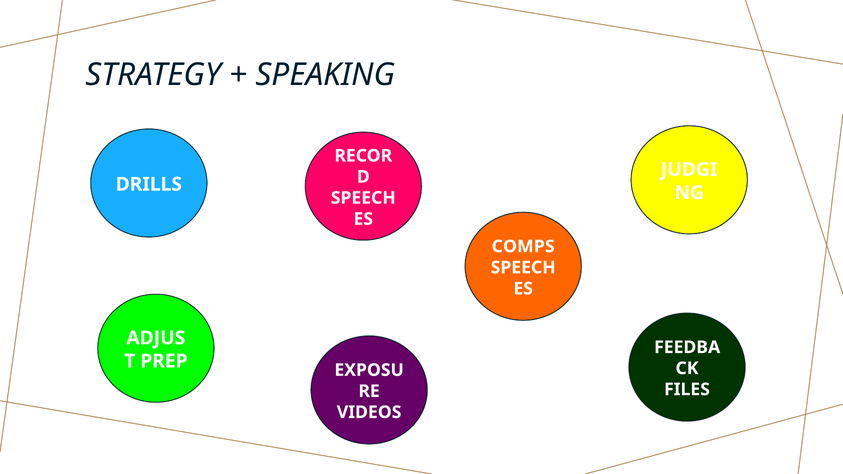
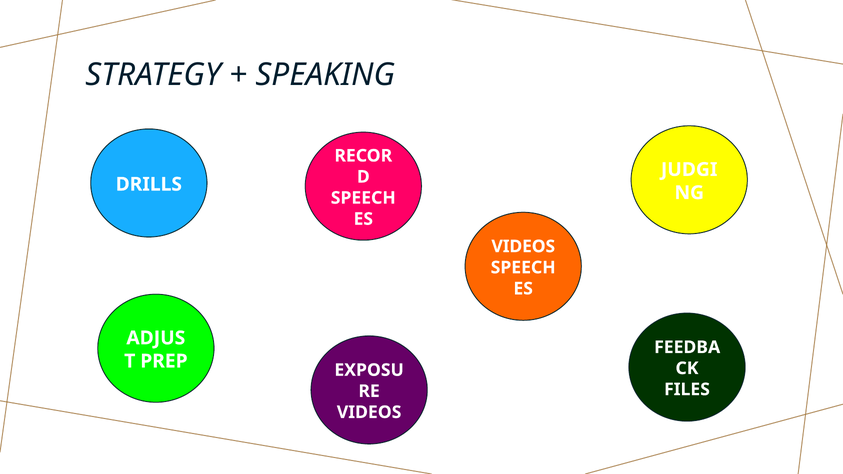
COMPS: COMPS -> VIDEOS (523, 247)
